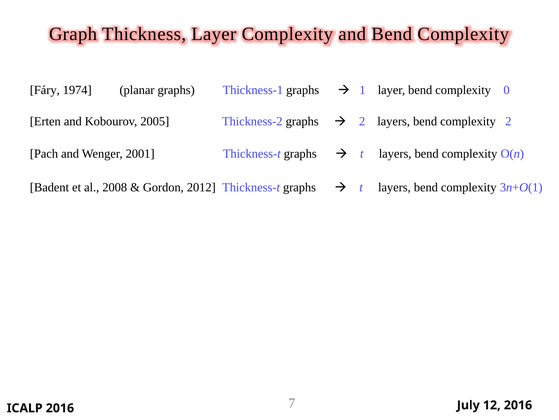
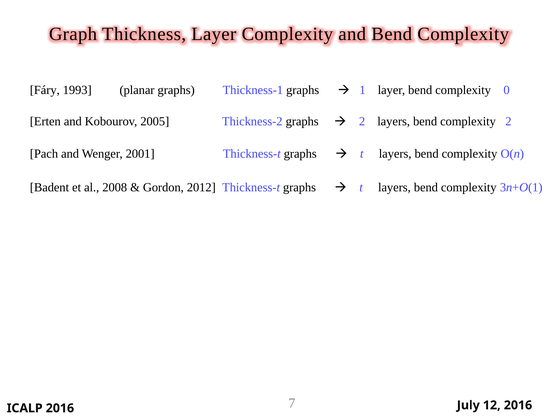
1974: 1974 -> 1993 (77, 90)
